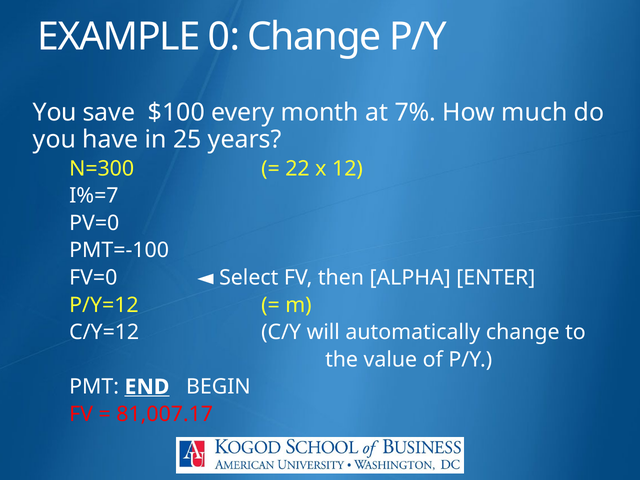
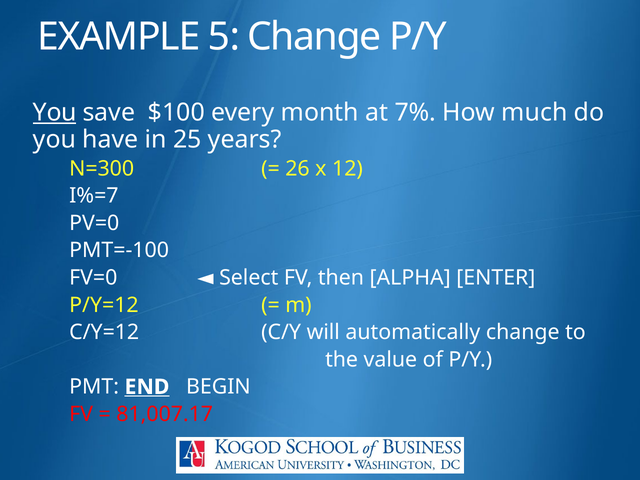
0: 0 -> 5 (224, 37)
You underline: none -> present (55, 112)
22: 22 -> 26 (297, 169)
